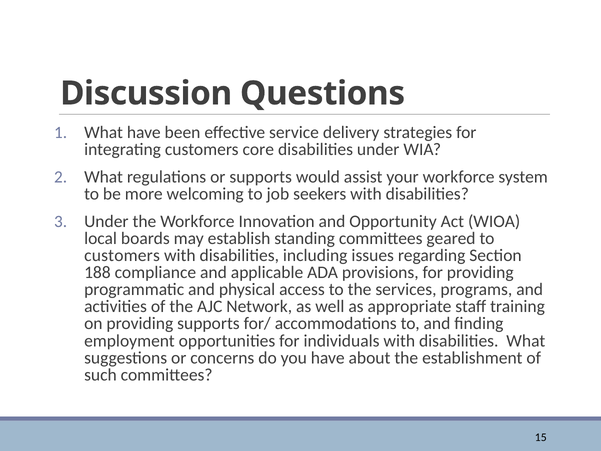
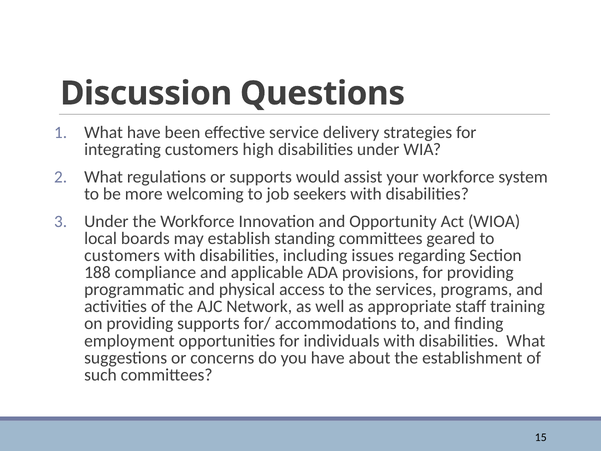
core: core -> high (258, 149)
